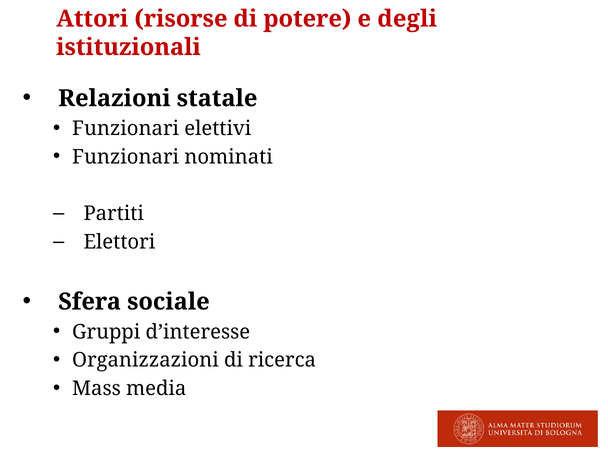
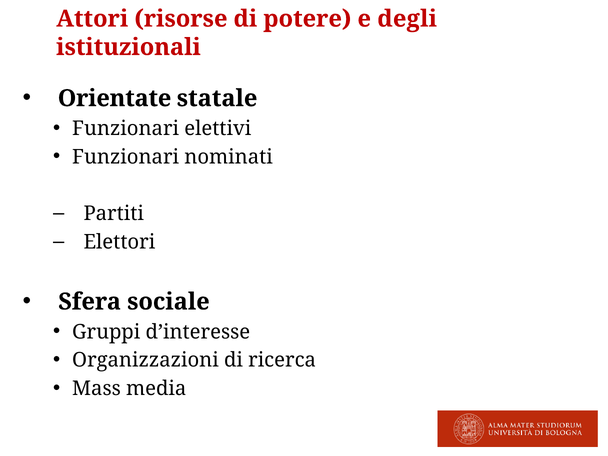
Relazioni: Relazioni -> Orientate (115, 98)
